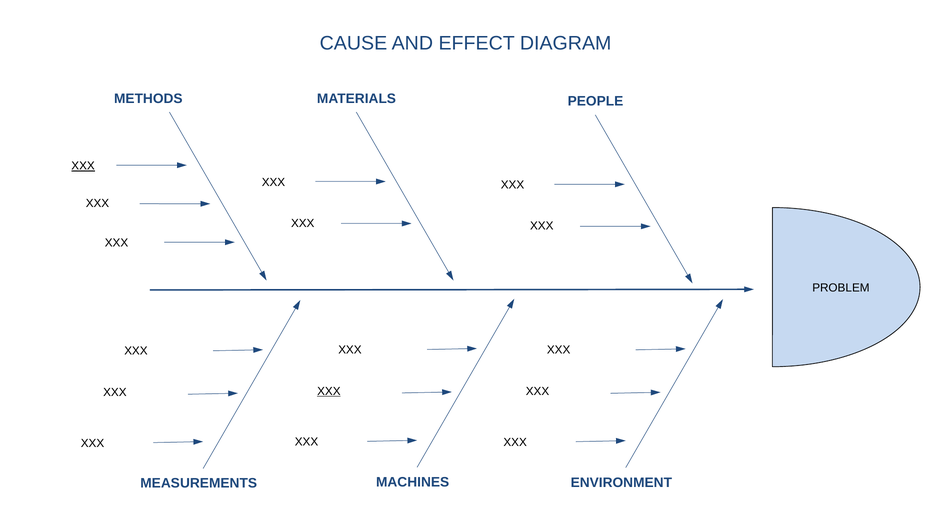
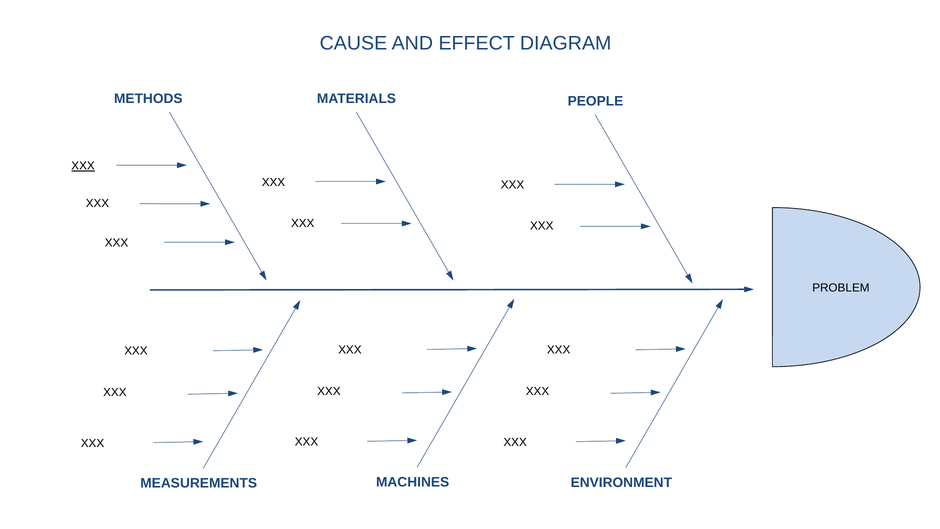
XXX underline: present -> none (329, 391)
